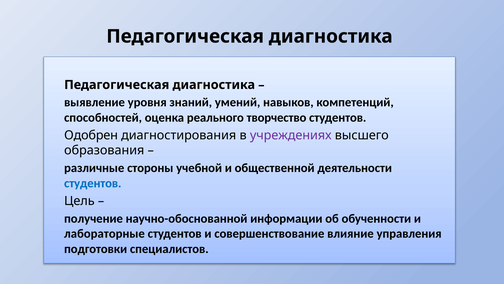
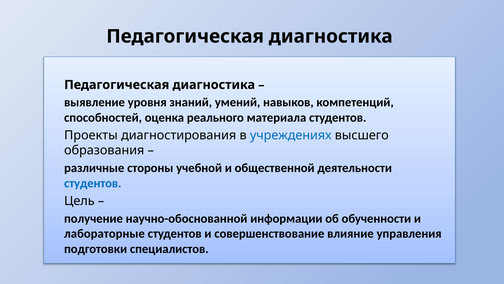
творчество: творчество -> материала (276, 117)
Одобрен: Одобрен -> Проекты (91, 135)
учреждениях colour: purple -> blue (291, 135)
